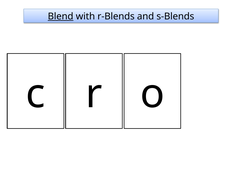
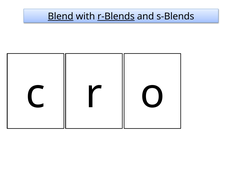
r-Blends underline: none -> present (116, 16)
